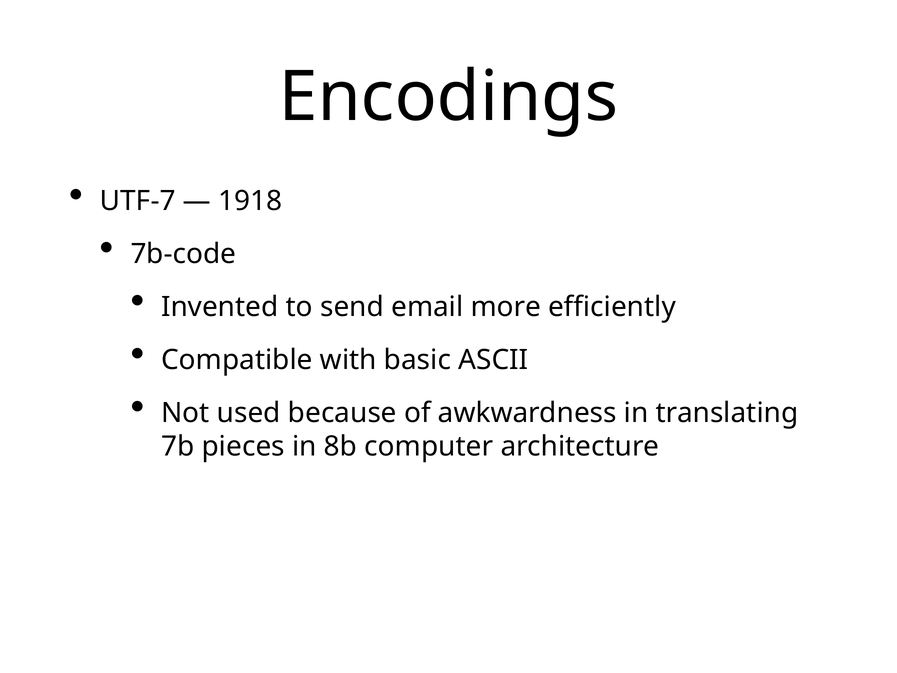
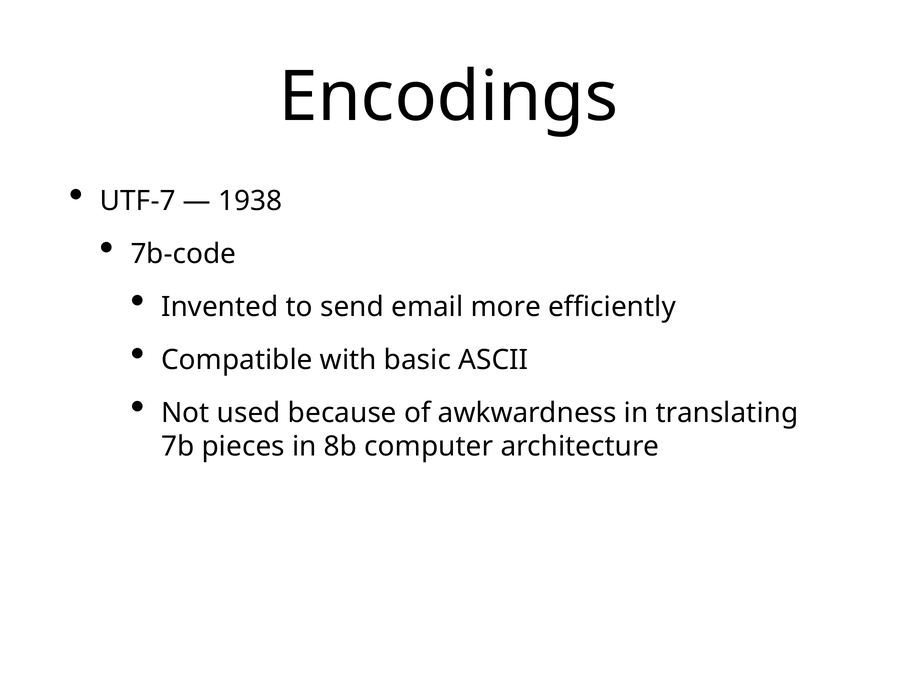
1918: 1918 -> 1938 (250, 201)
